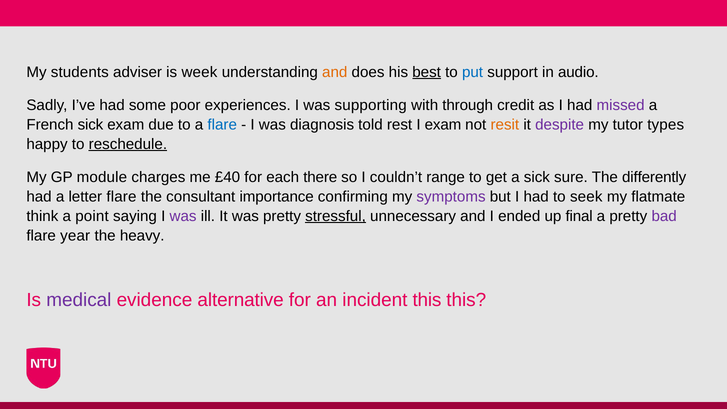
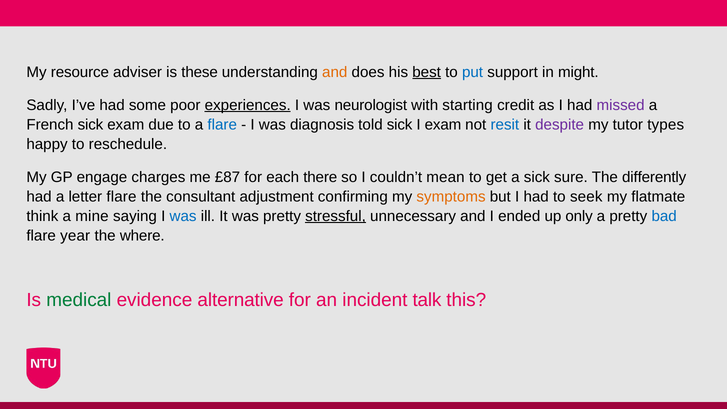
students: students -> resource (80, 72)
week: week -> these (200, 72)
audio: audio -> might (578, 72)
experiences underline: none -> present (248, 105)
supporting: supporting -> neurologist (371, 105)
through: through -> starting (468, 105)
told rest: rest -> sick (400, 125)
resit colour: orange -> blue (505, 125)
reschedule underline: present -> none (128, 144)
module: module -> engage (102, 177)
£40: £40 -> £87 (227, 177)
range: range -> mean (445, 177)
importance: importance -> adjustment (277, 197)
symptoms colour: purple -> orange (451, 197)
point: point -> mine (92, 216)
was colour: purple -> blue (183, 216)
final: final -> only (579, 216)
bad colour: purple -> blue (664, 216)
heavy: heavy -> where (142, 235)
medical colour: purple -> green (79, 300)
incident this: this -> talk (427, 300)
